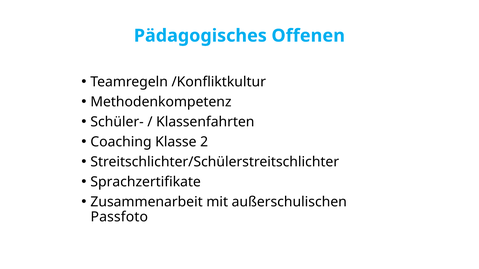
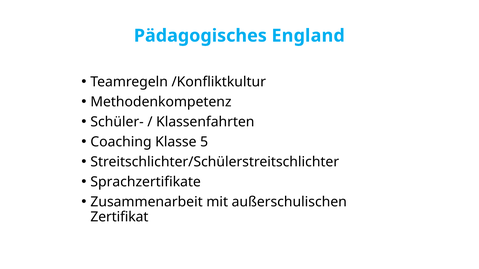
Offenen: Offenen -> England (308, 36)
2: 2 -> 5 (204, 142)
Passfoto: Passfoto -> Zertifikat (119, 217)
